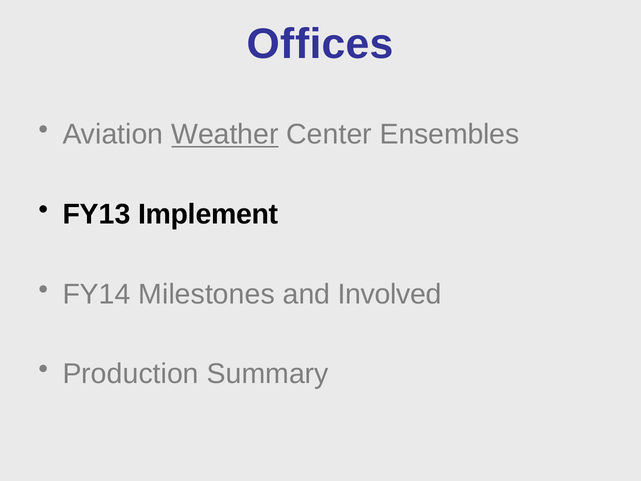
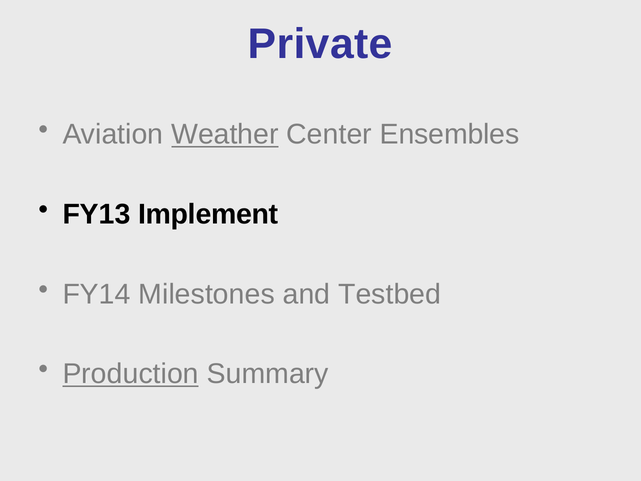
Offices: Offices -> Private (320, 44)
Involved: Involved -> Testbed (390, 294)
Production underline: none -> present (131, 374)
